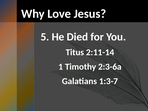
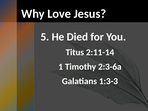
1:3-7: 1:3-7 -> 1:3-3 (109, 81)
